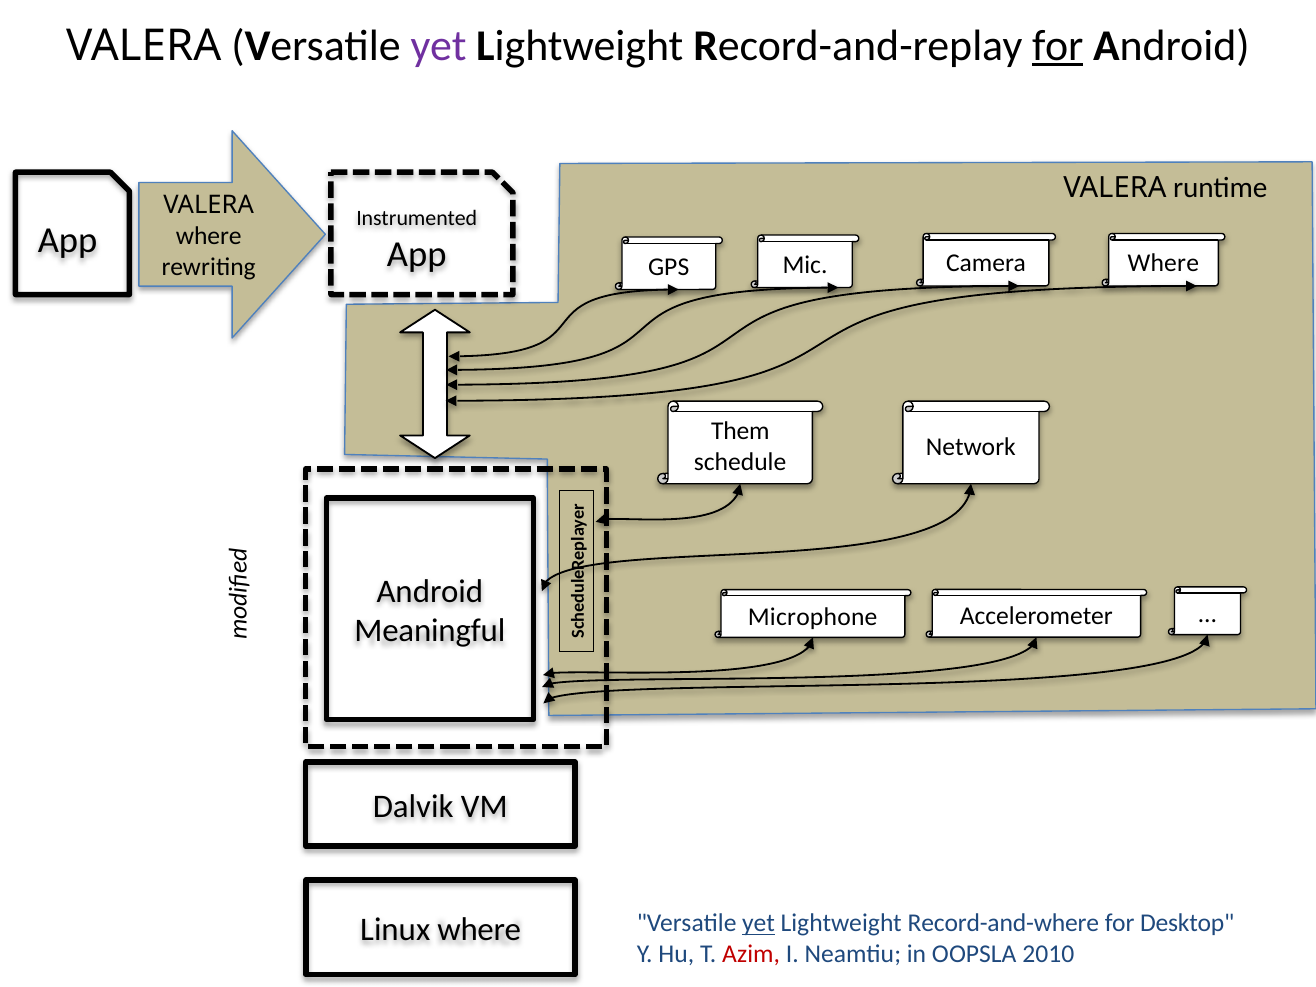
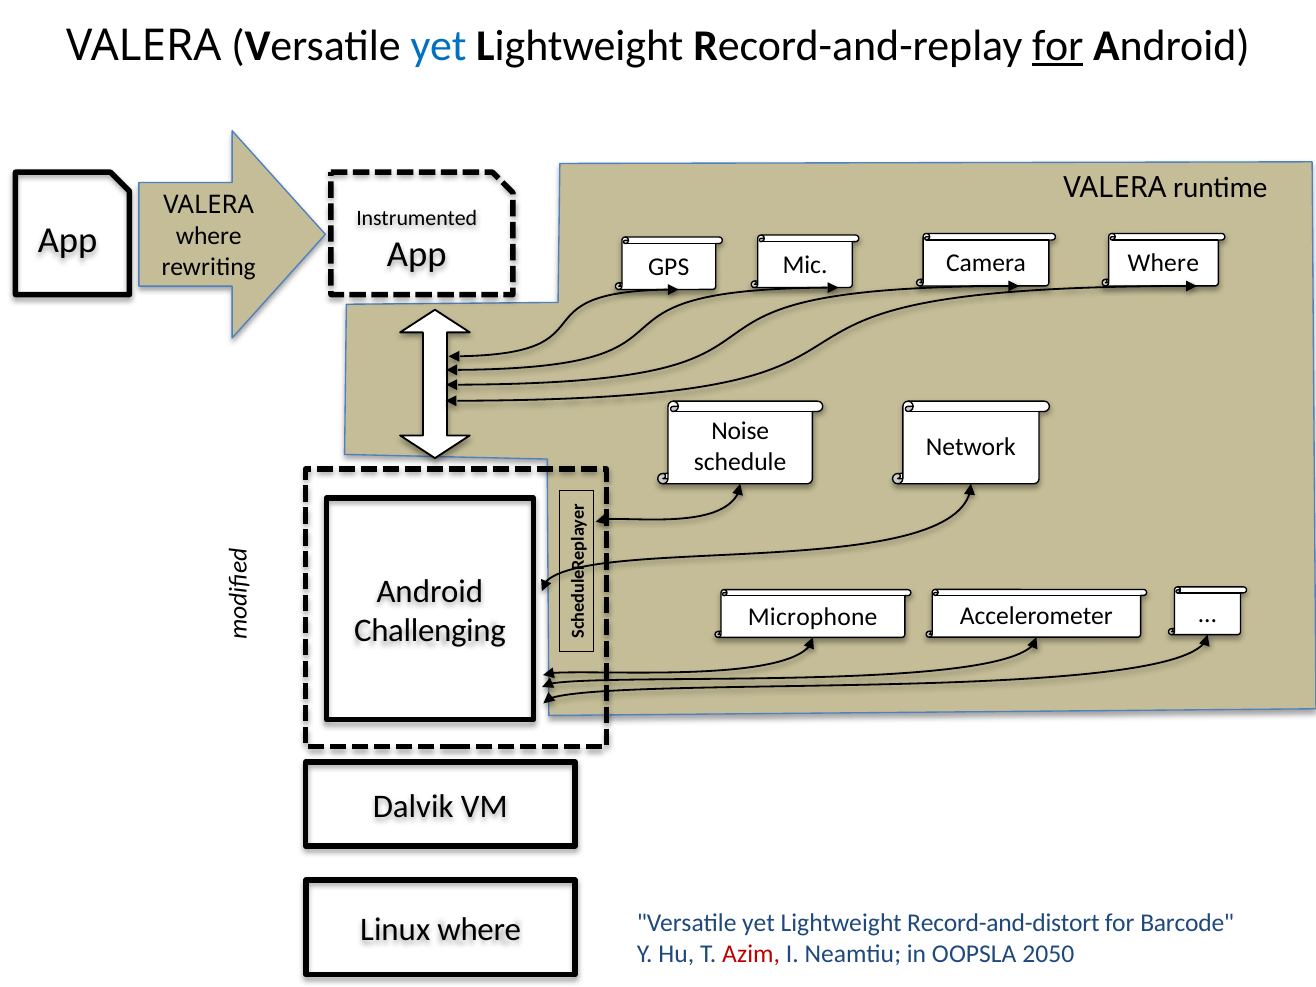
yet colour: purple -> blue (439, 46)
Them: Them -> Noise (740, 431)
Meaningful: Meaningful -> Challenging (430, 631)
yet underline: present -> none (759, 924)
Record-and-where: Record-and-where -> Record-and-distort (1003, 924)
Desktop: Desktop -> Barcode (1187, 924)
2010: 2010 -> 2050 (1048, 954)
